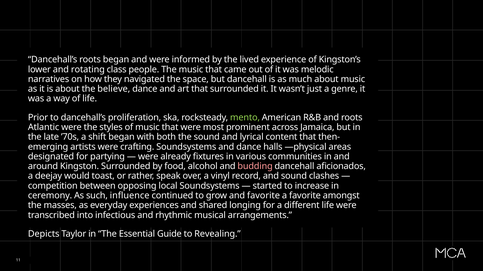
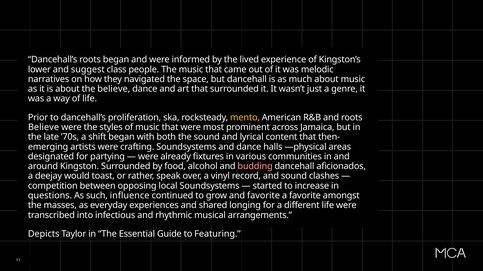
rotating: rotating -> suggest (88, 70)
mento colour: light green -> yellow (245, 118)
Atlantic: Atlantic -> Believe (44, 128)
ceremony: ceremony -> questions (50, 196)
Revealing: Revealing -> Featuring (217, 234)
